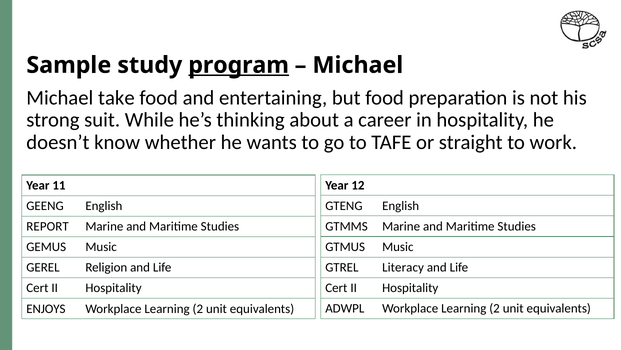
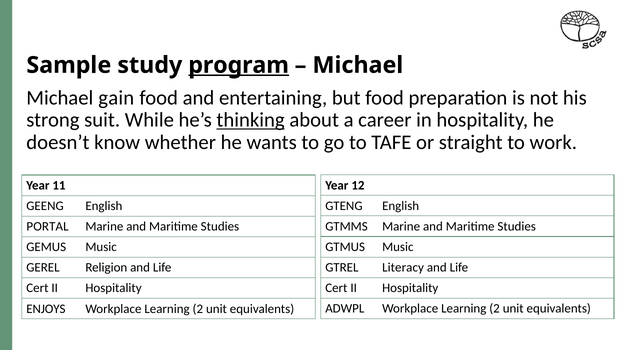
take: take -> gain (116, 98)
thinking underline: none -> present (251, 120)
REPORT: REPORT -> PORTAL (48, 226)
